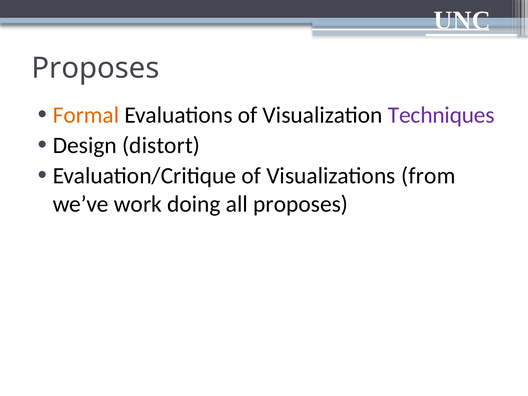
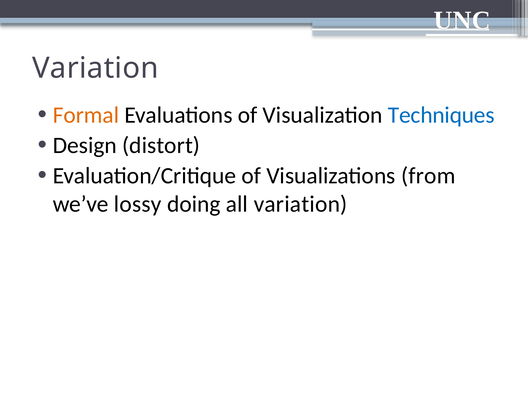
Proposes: Proposes -> Variation (95, 68)
Techniques colour: purple -> blue (441, 115)
work: work -> lossy (138, 204)
all proposes: proposes -> variation (301, 204)
